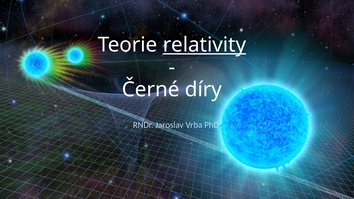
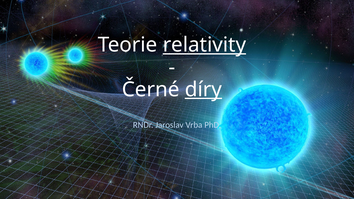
díry underline: none -> present (203, 90)
